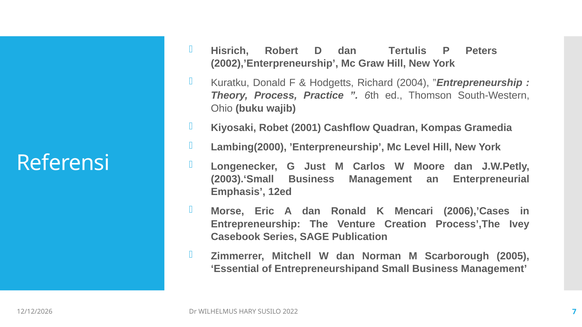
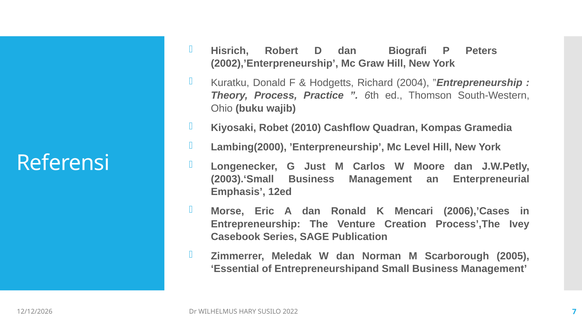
Tertulis: Tertulis -> Biografi (408, 51)
2001: 2001 -> 2010 (306, 128)
Mitchell: Mitchell -> Meledak (292, 256)
